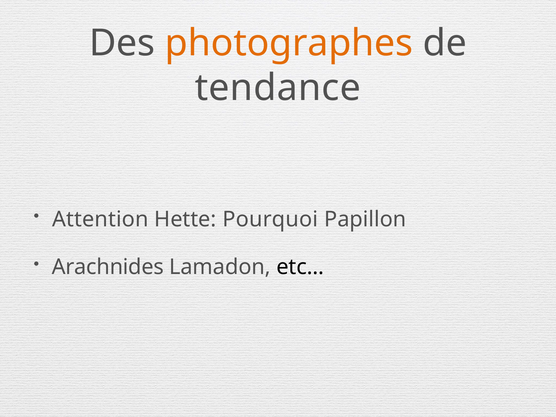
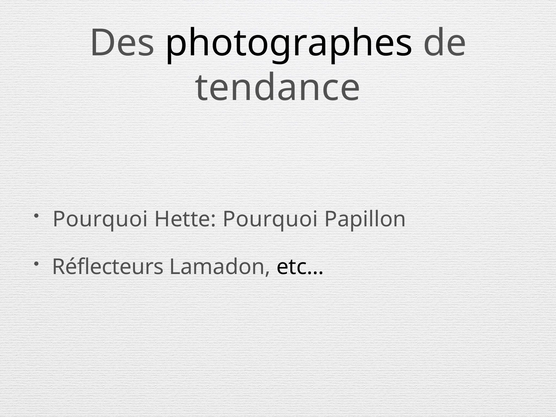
photographes colour: orange -> black (289, 43)
Attention: Attention -> Pourquoi (100, 219)
Arachnides: Arachnides -> Réflecteurs (108, 267)
